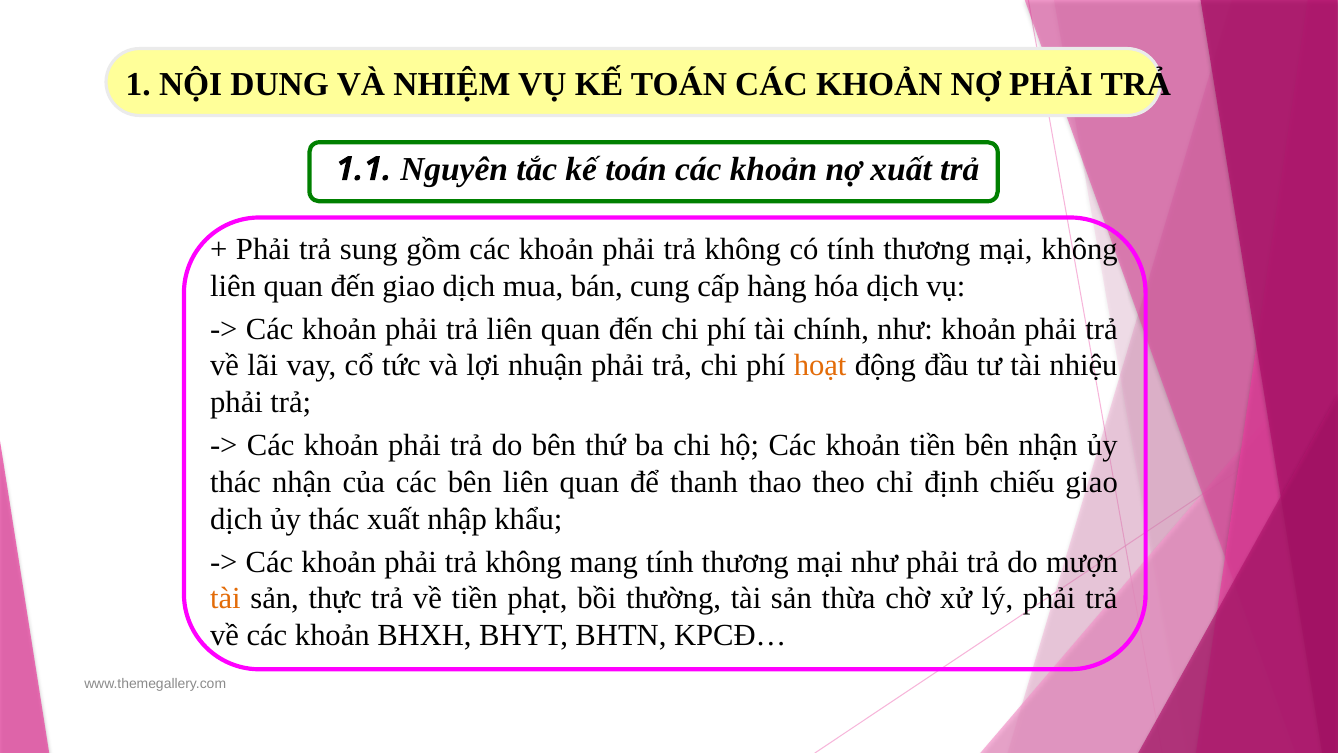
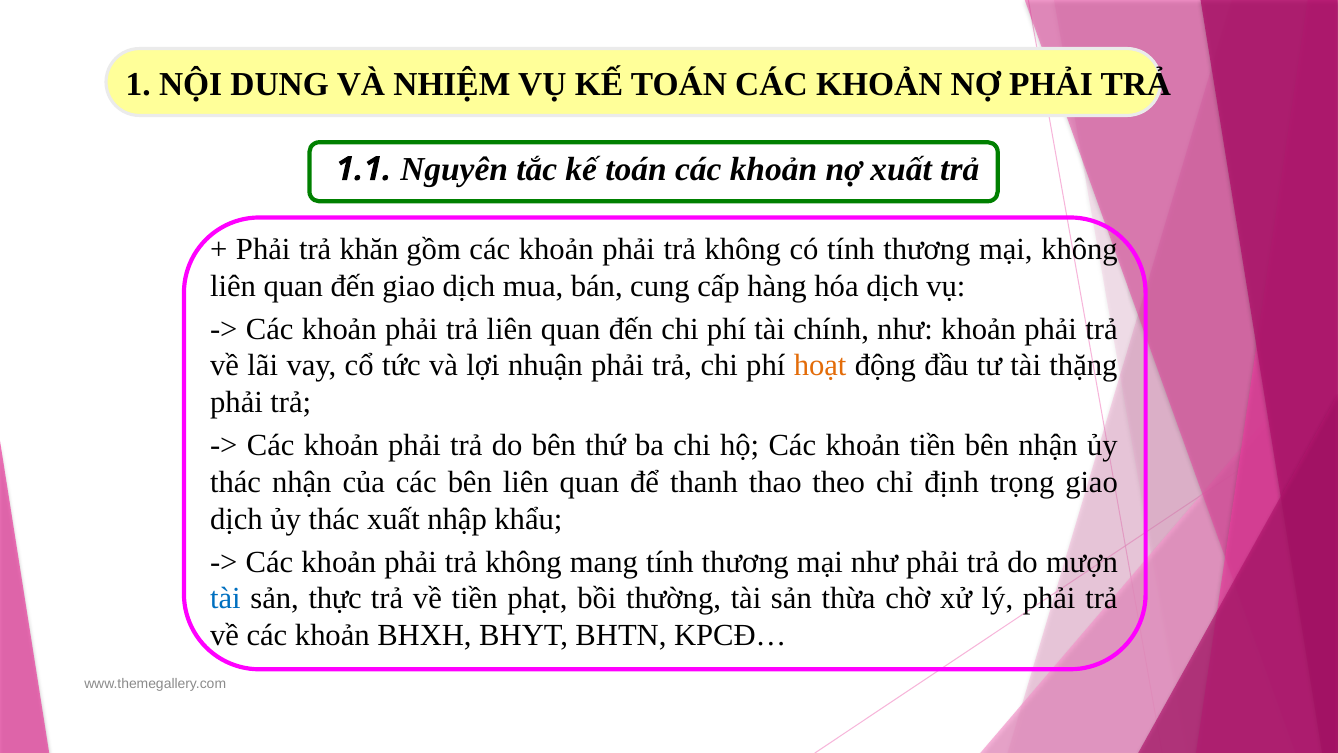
sung: sung -> khăn (369, 249)
nhiệu: nhiệu -> thặng (1083, 366)
chiếu: chiếu -> trọng (1022, 482)
tài colour: orange -> blue (225, 598)
